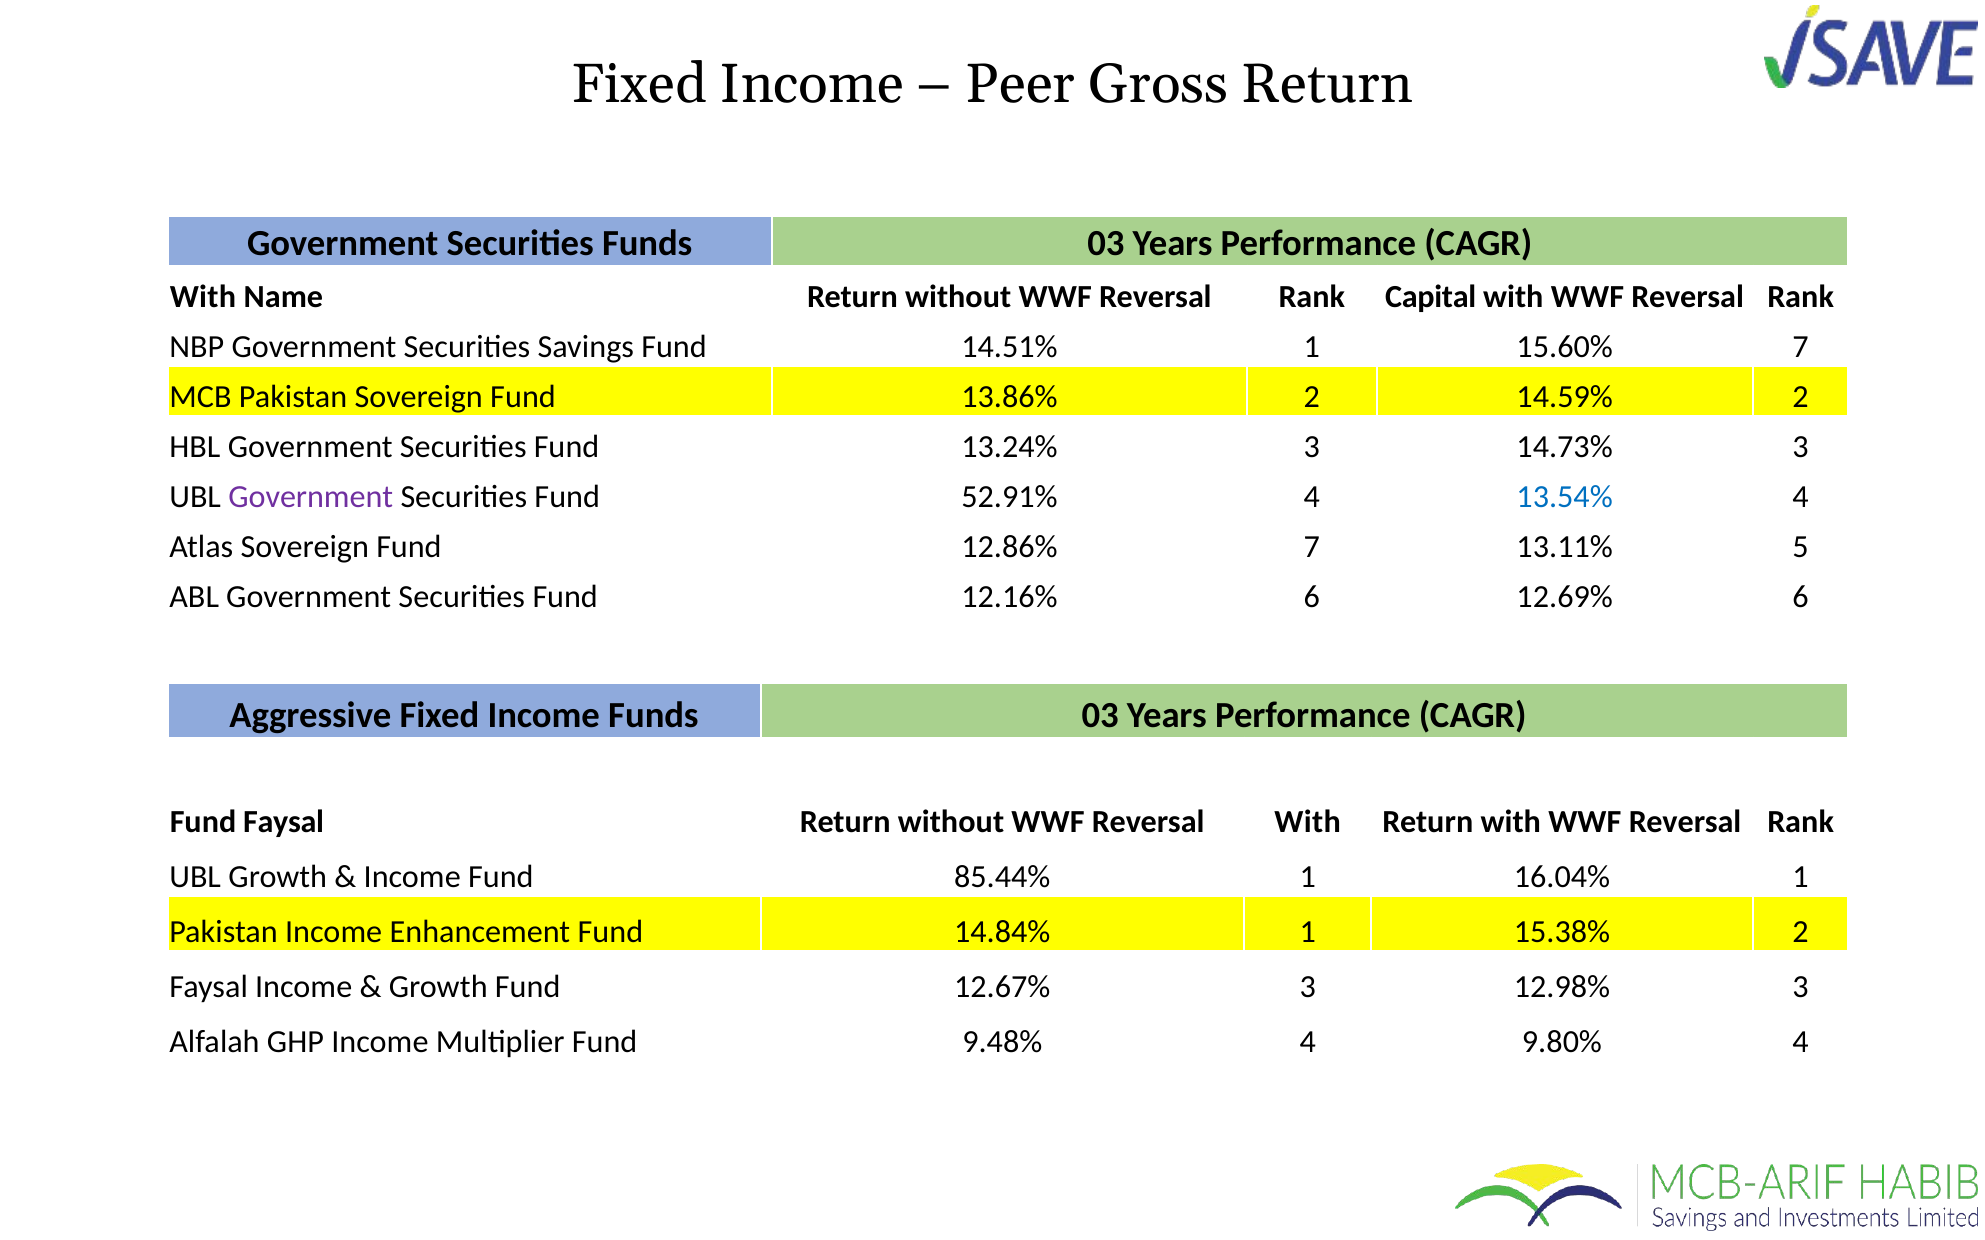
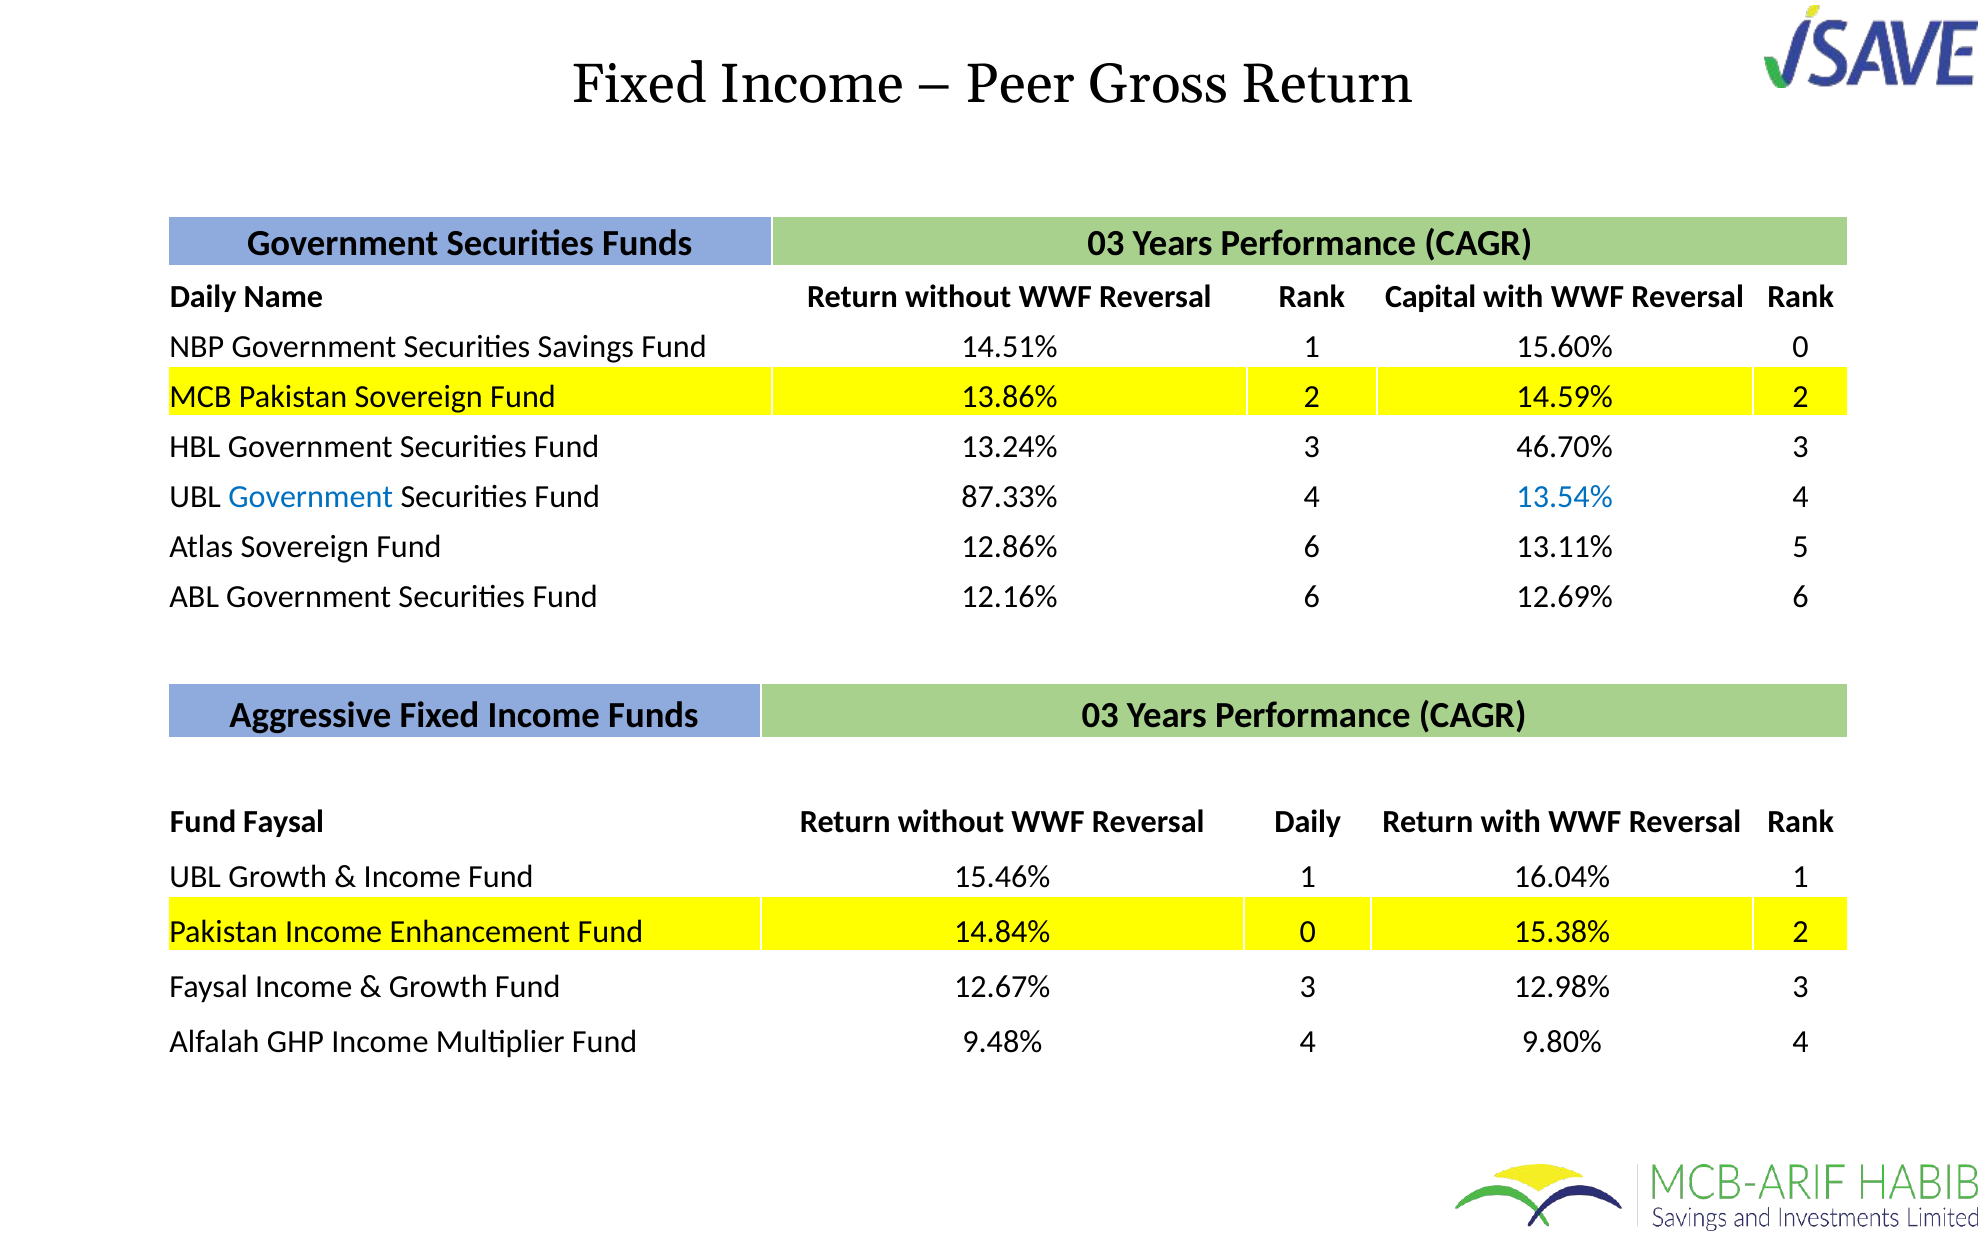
With: With -> Daily (203, 297)
15.60% 7: 7 -> 0 (1801, 347)
14.73%: 14.73% -> 46.70% (1565, 447)
Government colour: purple -> blue (311, 497)
52.91%: 52.91% -> 87.33% (1009, 497)
12.86% 7: 7 -> 6 (1312, 547)
Reversal With: With -> Daily (1308, 823)
85.44%: 85.44% -> 15.46% (1002, 878)
14.84% 1: 1 -> 0 (1308, 933)
